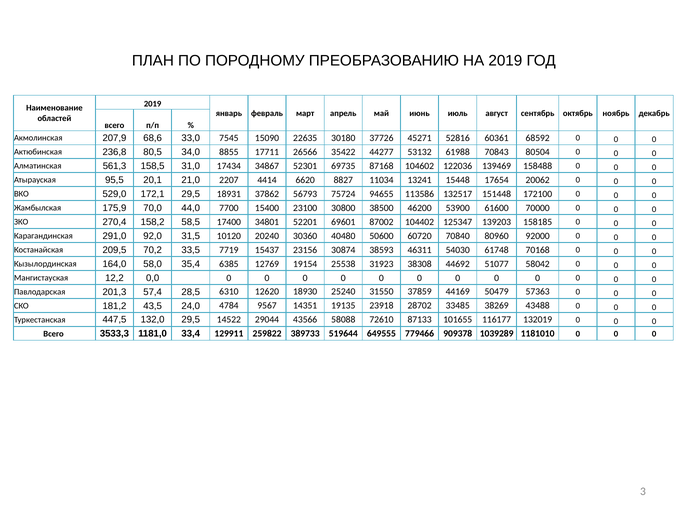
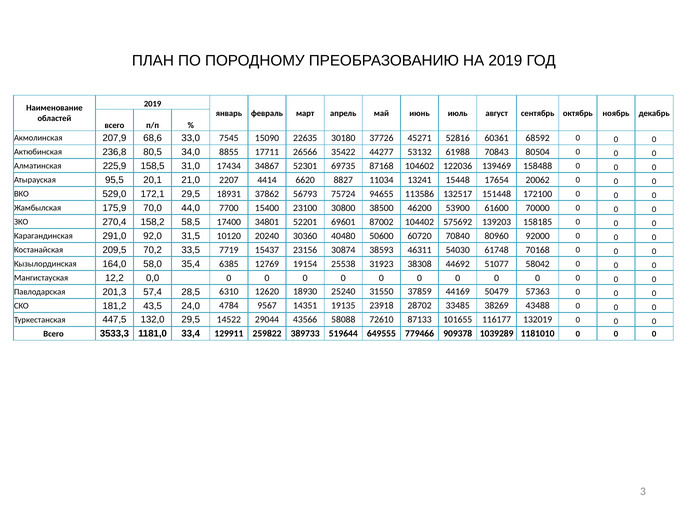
561,3: 561,3 -> 225,9 (115, 166)
125347: 125347 -> 575692 (458, 222)
